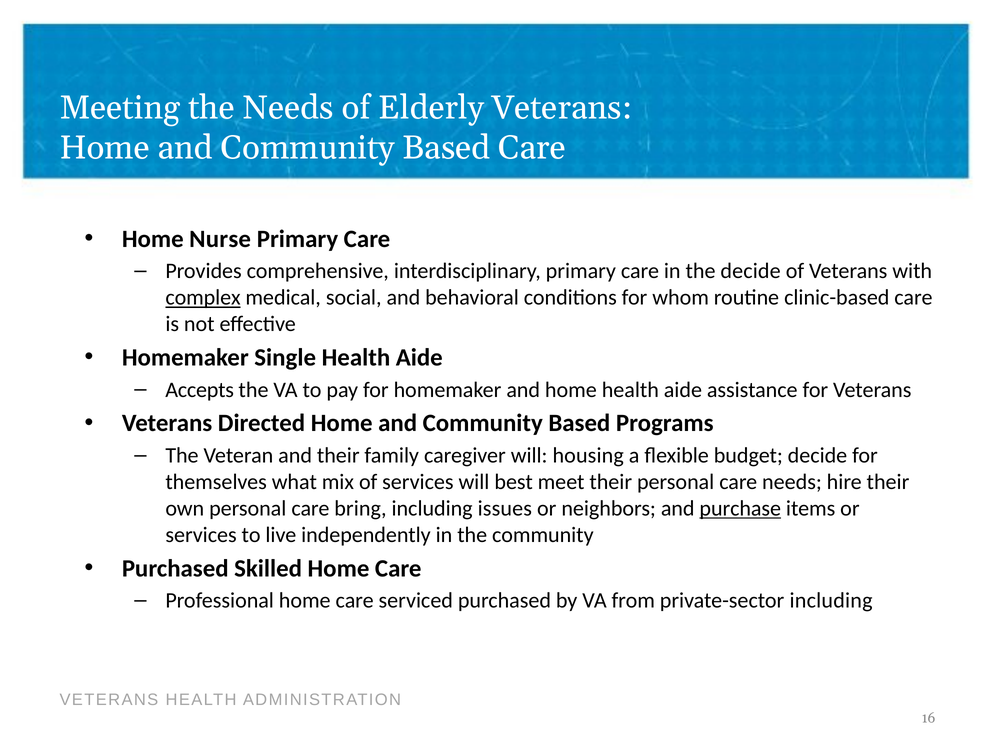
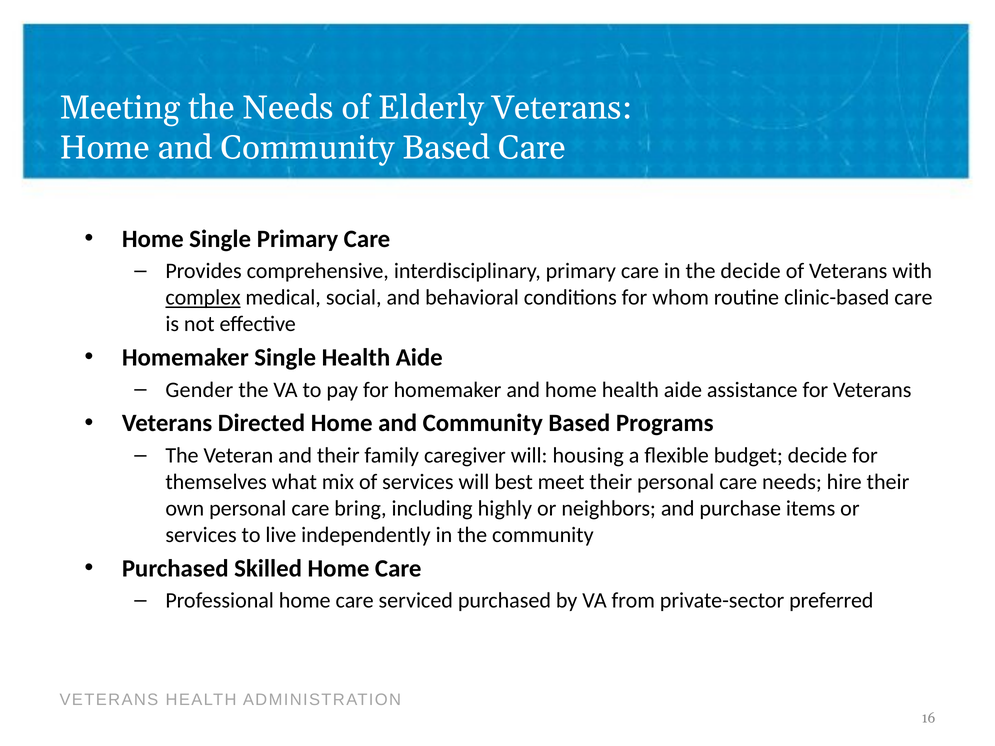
Home Nurse: Nurse -> Single (220, 239)
Accepts: Accepts -> Gender (199, 390)
issues: issues -> highly (505, 509)
purchase underline: present -> none (740, 509)
private-sector including: including -> preferred (831, 601)
